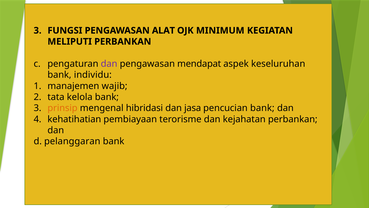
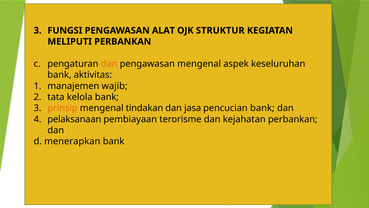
MINIMUM: MINIMUM -> STRUKTUR (220, 30)
dan colour: purple -> orange (109, 64)
pengawasan mendapat: mendapat -> mengenal (199, 64)
individu: individu -> aktivitas (93, 75)
hibridasi: hibridasi -> tindakan (144, 108)
kehatihatian: kehatihatian -> pelaksanaan (74, 119)
pelanggaran: pelanggaran -> menerapkan (72, 141)
